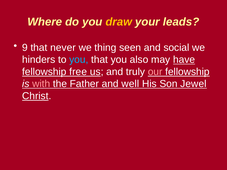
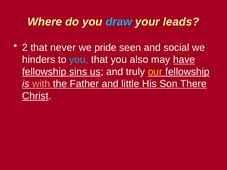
draw colour: yellow -> light blue (119, 22)
9: 9 -> 2 (25, 48)
thing: thing -> pride (105, 48)
free: free -> sins (78, 72)
our colour: pink -> yellow (155, 72)
well: well -> little (130, 84)
Jewel: Jewel -> There (193, 84)
